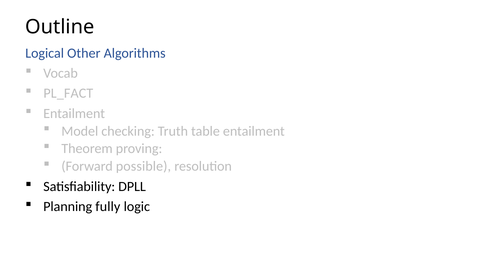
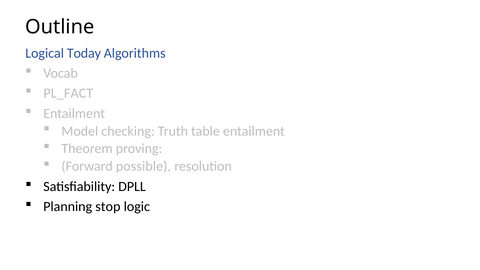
Other: Other -> Today (84, 53)
fully: fully -> stop (108, 207)
